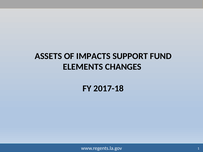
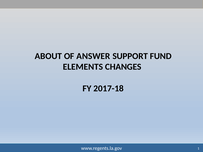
ASSETS: ASSETS -> ABOUT (48, 56)
IMPACTS: IMPACTS -> ANSWER (93, 56)
